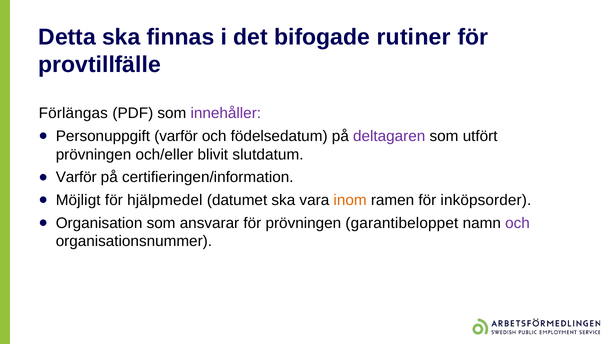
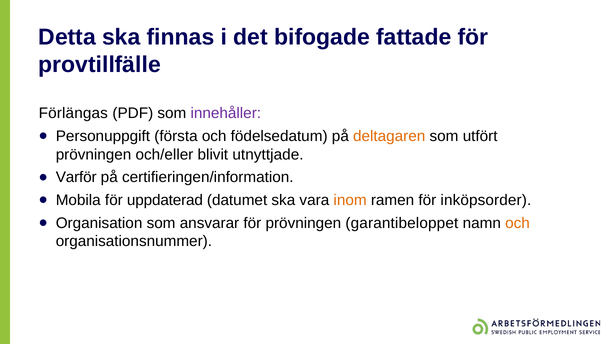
rutiner: rutiner -> fattade (414, 37)
Personuppgift varför: varför -> första (176, 136)
deltagaren colour: purple -> orange (389, 136)
slutdatum: slutdatum -> utnyttjade (268, 155)
Möjligt: Möjligt -> Mobila (78, 200)
hjälpmedel: hjälpmedel -> uppdaterad (165, 200)
och colour: purple -> orange (517, 223)
